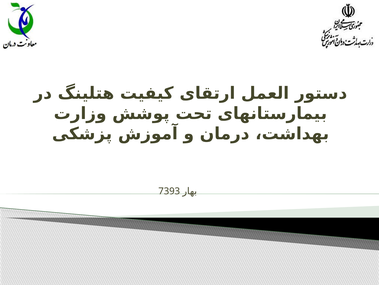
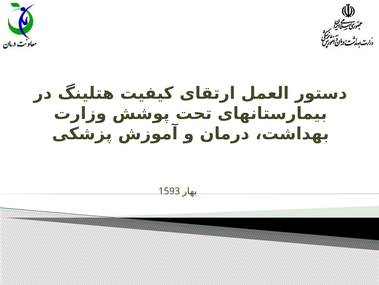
7393: 7393 -> 1593 (169, 191)
